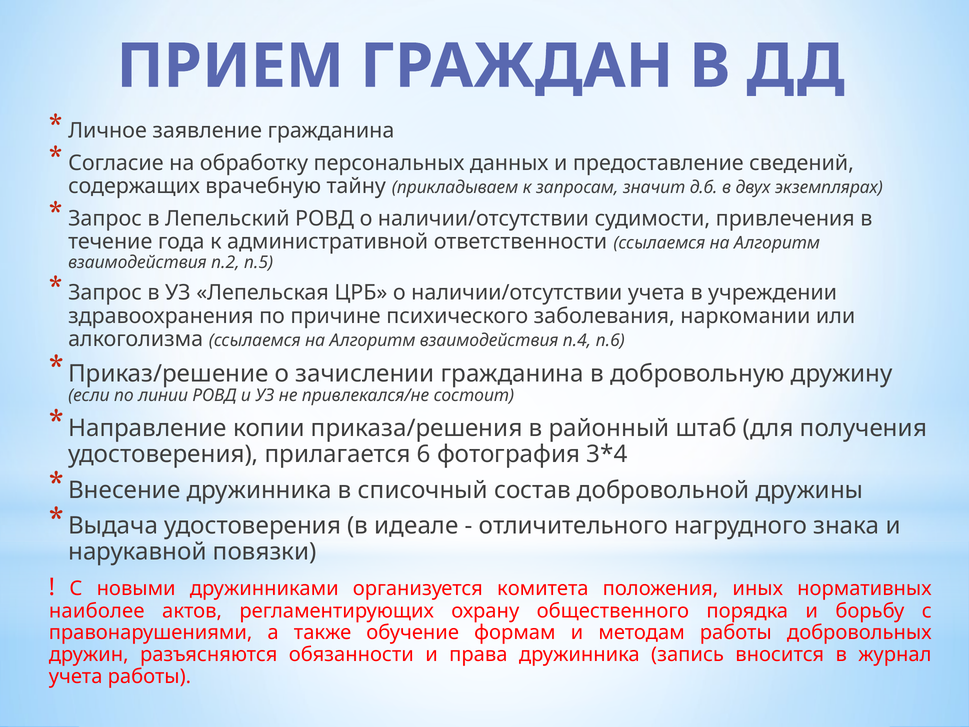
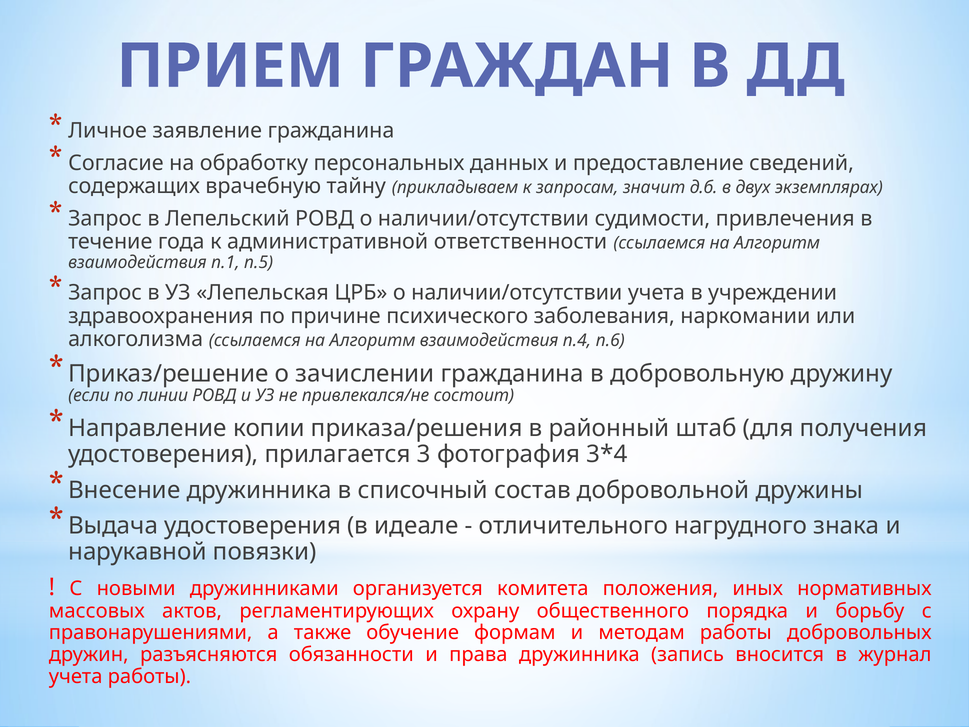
п.2: п.2 -> п.1 (225, 262)
6: 6 -> 3 (424, 454)
наиболее: наиболее -> массовых (97, 611)
